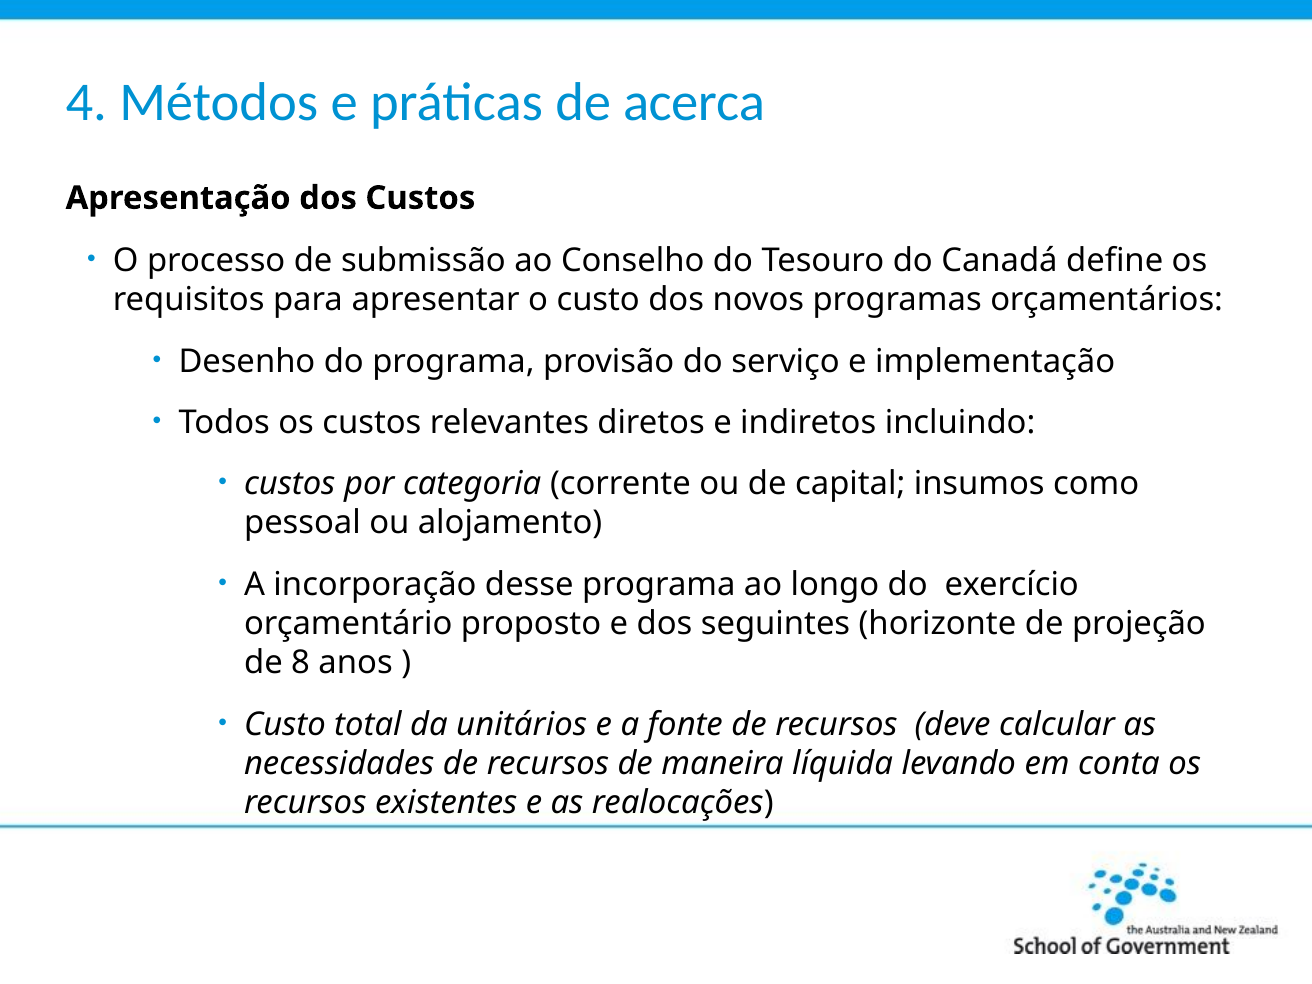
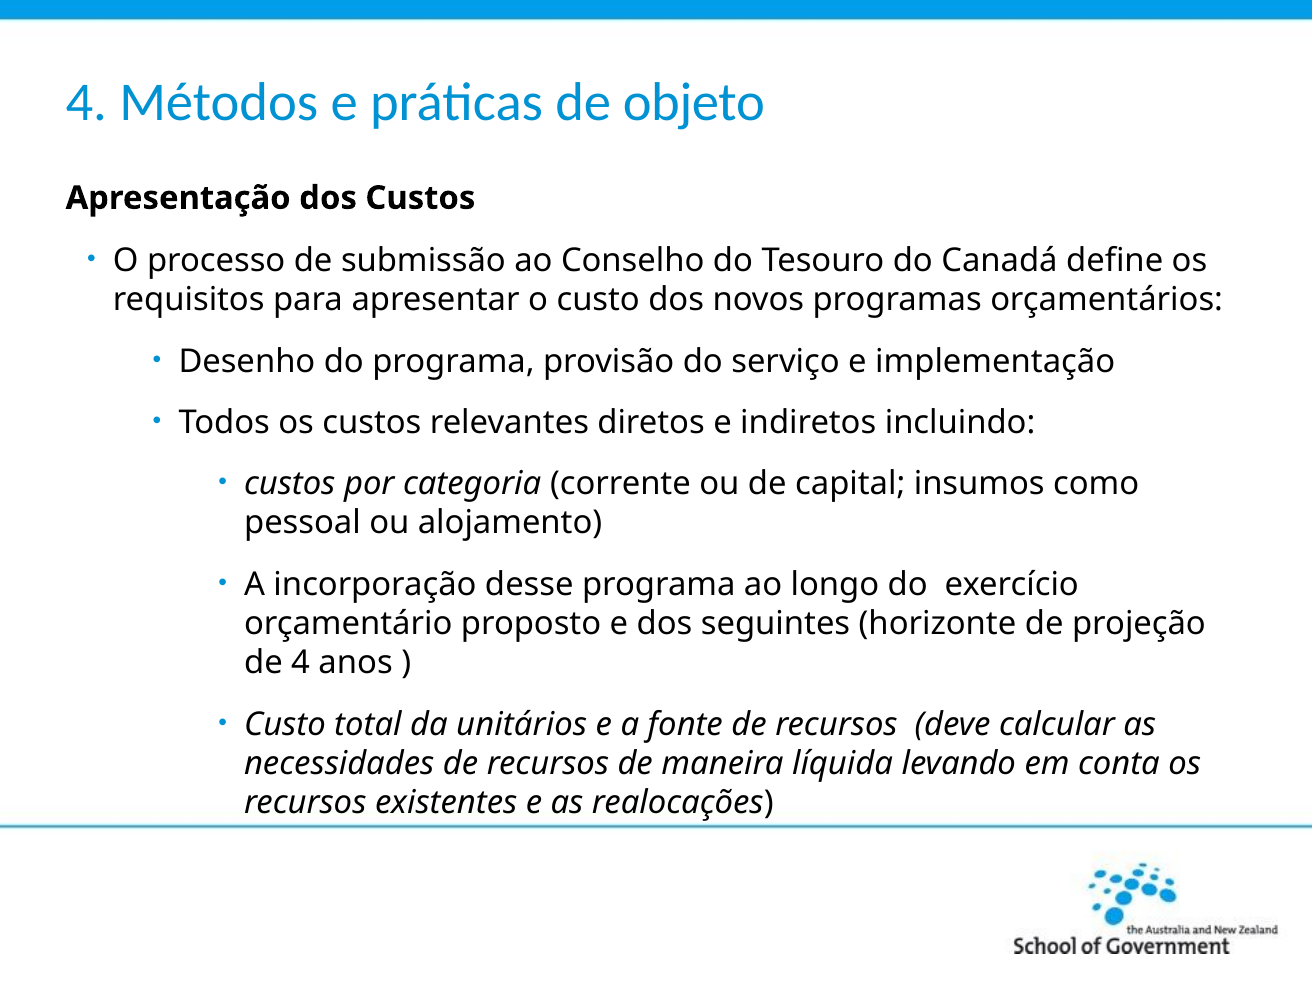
acerca: acerca -> objeto (694, 102)
de 8: 8 -> 4 (301, 663)
